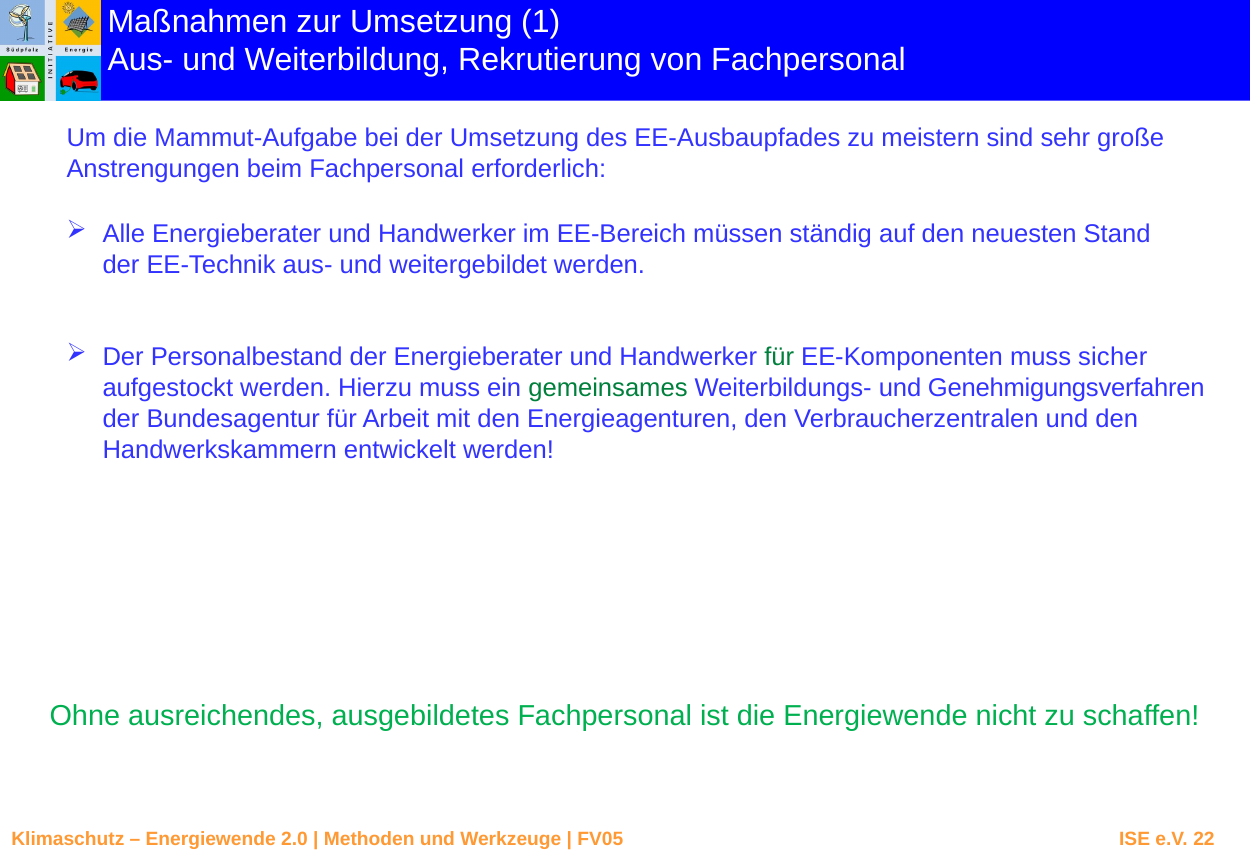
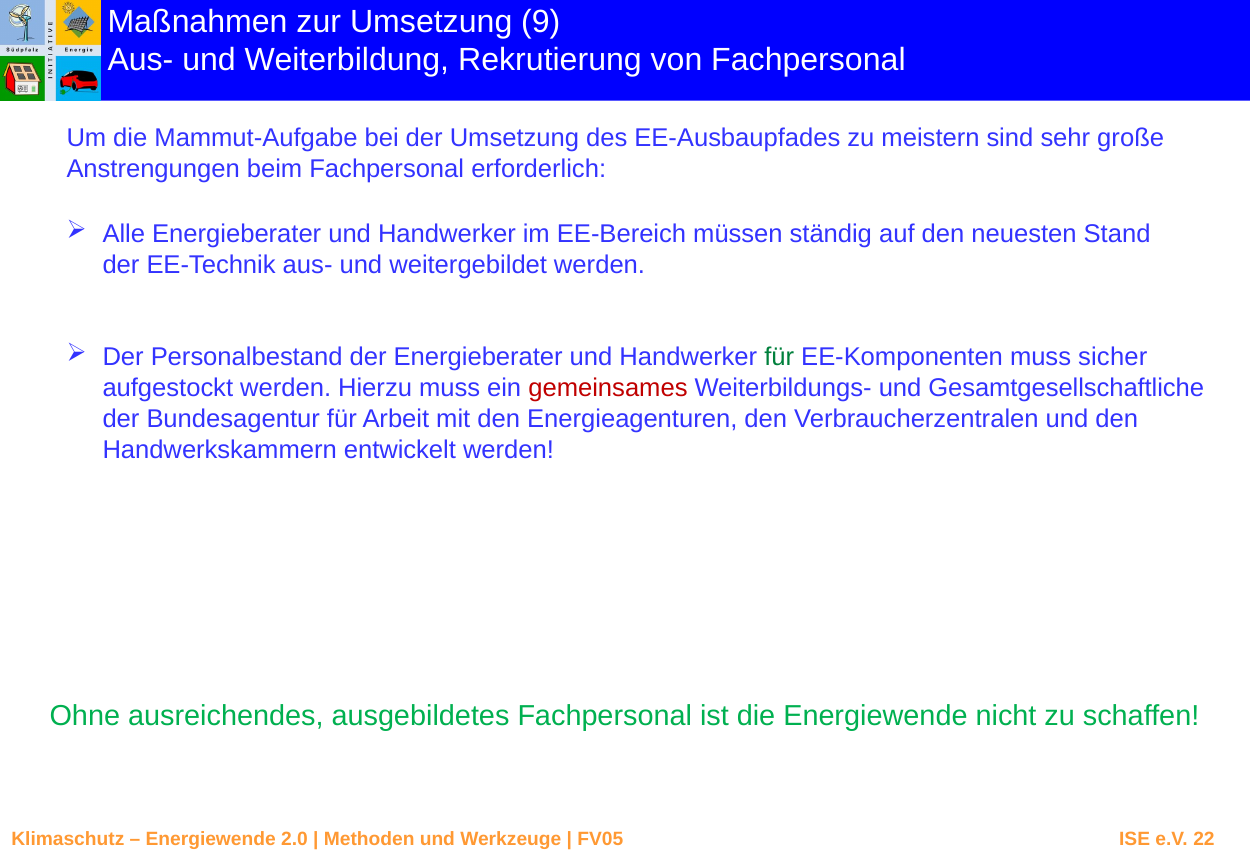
1: 1 -> 9 (541, 21)
gemeinsames colour: green -> red (608, 388)
Genehmigungsverfahren: Genehmigungsverfahren -> Gesamtgesellschaftliche (1066, 388)
